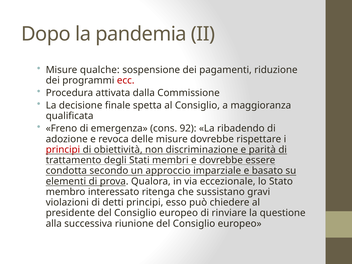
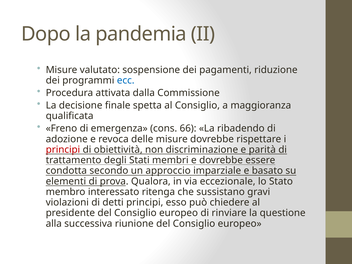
qualche: qualche -> valutato (100, 70)
ecc colour: red -> blue (126, 80)
92: 92 -> 66 (188, 128)
